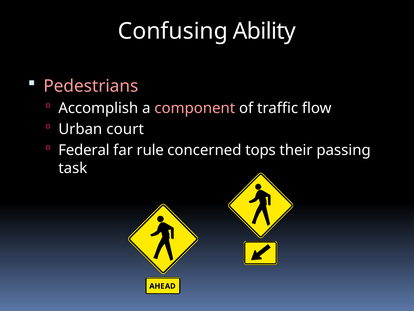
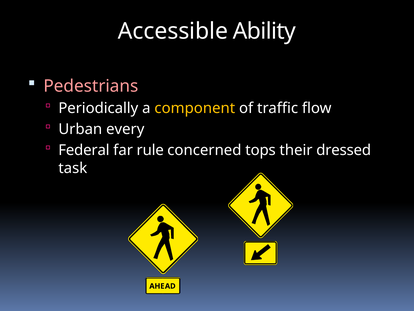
Confusing: Confusing -> Accessible (173, 31)
Accomplish: Accomplish -> Periodically (98, 108)
component colour: pink -> yellow (195, 108)
court: court -> every (125, 129)
passing: passing -> dressed (344, 150)
